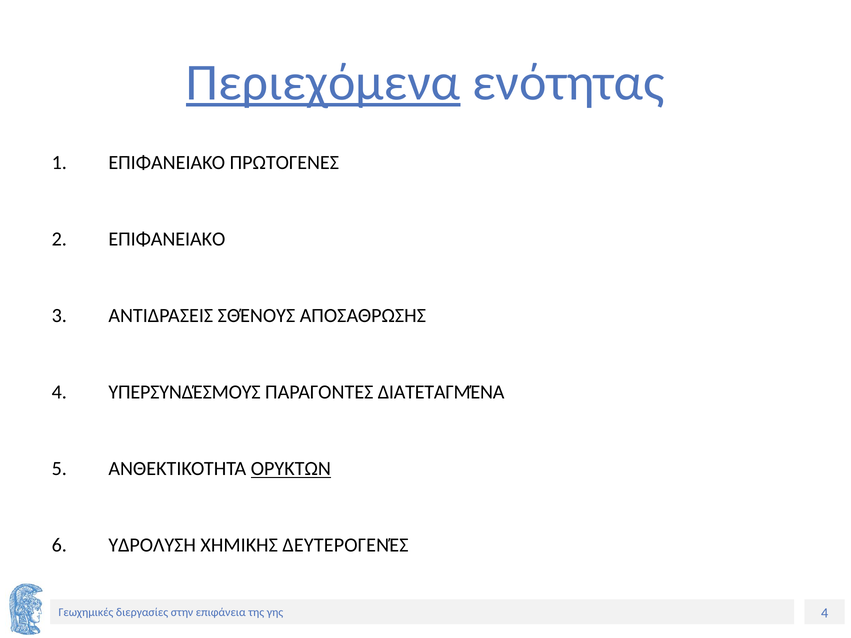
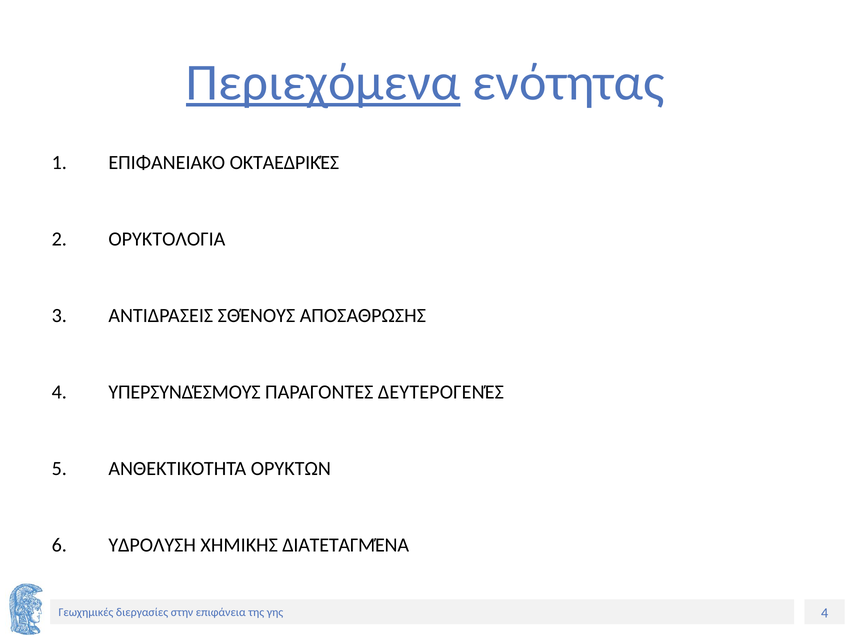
ΠΡΩΤΟΓΕΝΕΣ: ΠΡΩΤΟΓΕΝΕΣ -> ΟΚΤΑΕΔΡΙΚΈΣ (284, 163)
ΕΠΙΦΑΝΕΙΑΚΟ: ΕΠΙΦΑΝΕΙΑΚΟ -> ΟΡΥΚΤΟΛΟΓΙΑ (167, 239)
ΔΙΑΤΕΤΑΓΜΈΝΑ: ΔΙΑΤΕΤΑΓΜΈΝΑ -> ΔΕΥΤΕΡΟΓΕΝΈΣ (441, 392)
ΟΡΥΚΤΩΝ underline: present -> none (291, 469)
ΔΕΥΤΕΡΟΓΕΝΈΣ: ΔΕΥΤΕΡΟΓΕΝΈΣ -> ΔΙΑΤΕΤΑΓΜΈΝΑ (346, 546)
